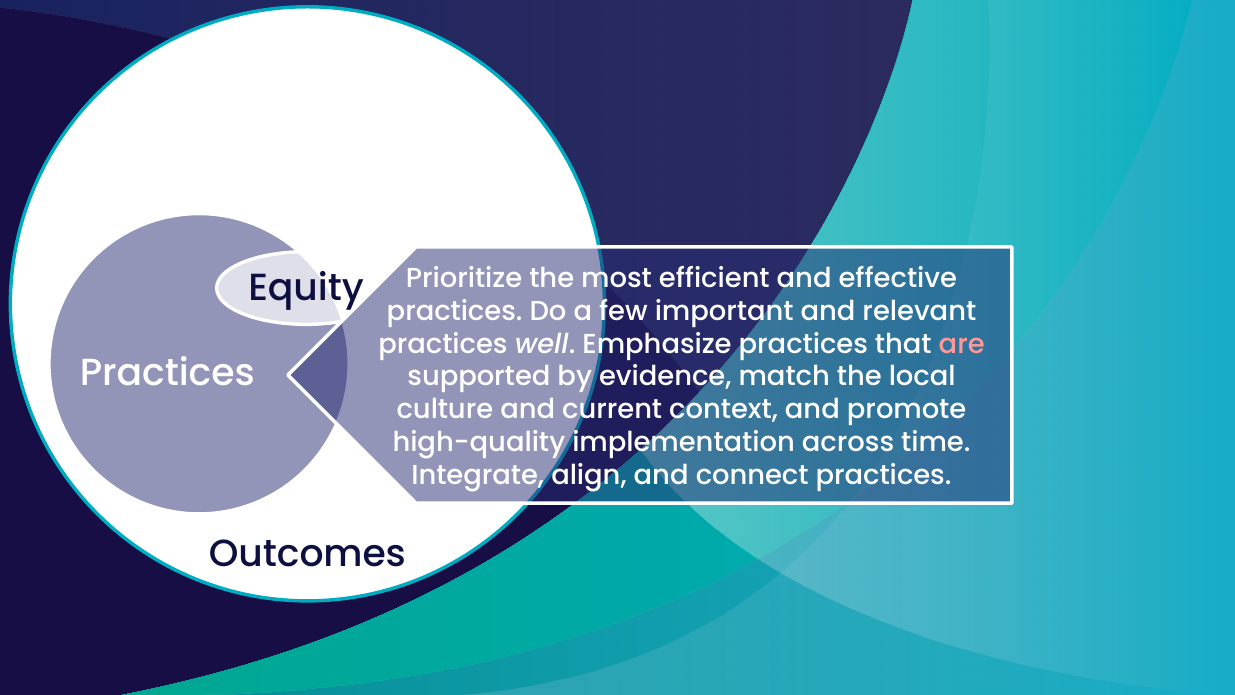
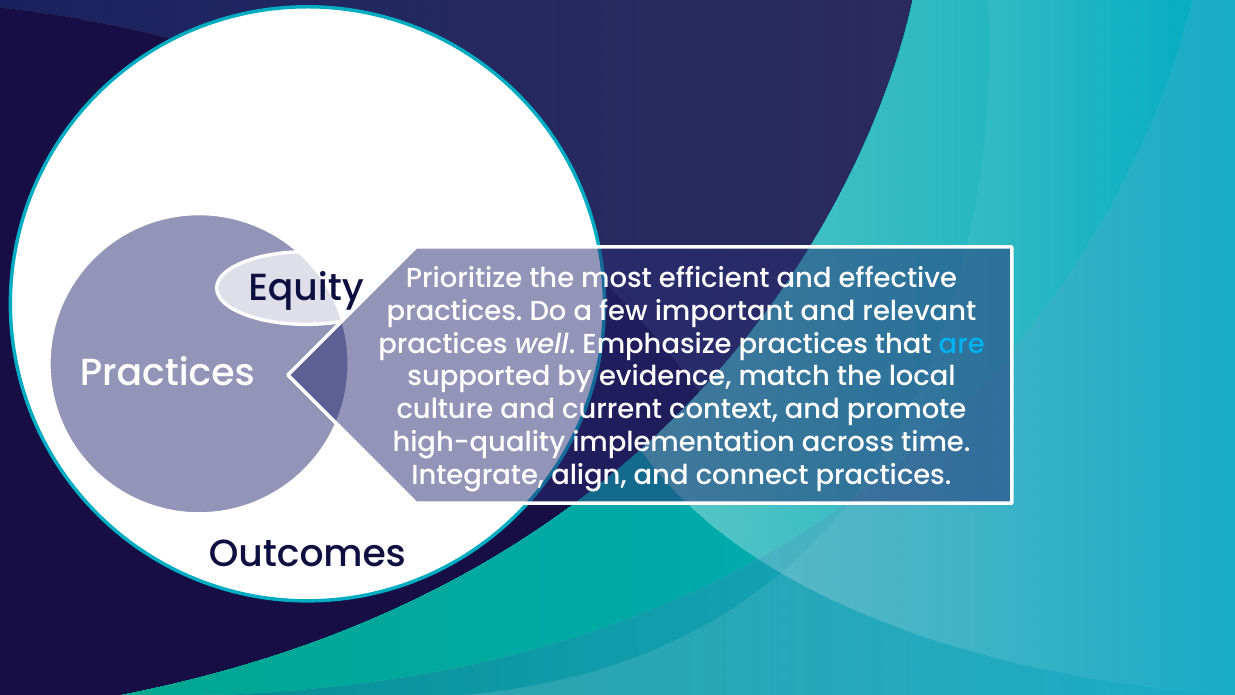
are colour: pink -> light blue (962, 344)
